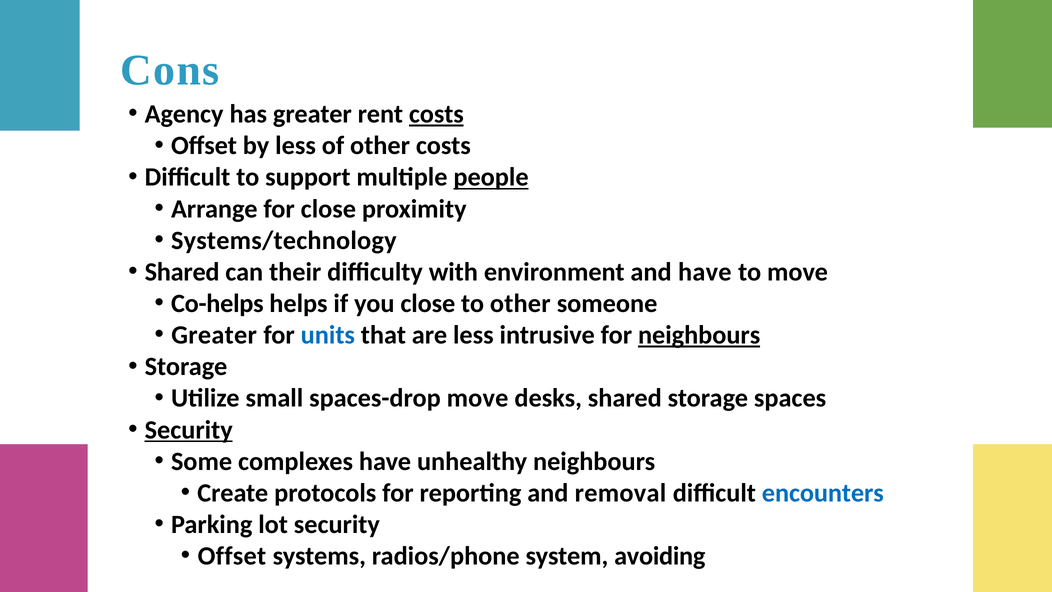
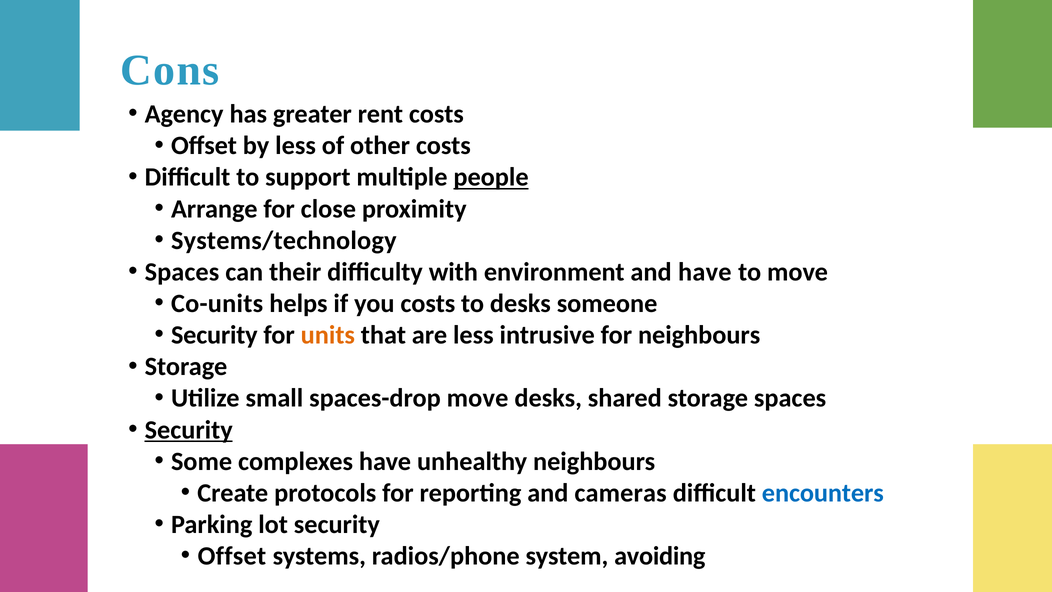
costs underline: present -> none (436, 114)
Shared: Shared -> Spaces (182, 272)
Co-helps: Co-helps -> Co-units (217, 303)
you close: close -> costs (428, 303)
to other: other -> desks (520, 303)
Greater: Greater -> Security (214, 335)
units colour: blue -> orange (328, 335)
neighbours underline: present -> none (699, 335)
removal: removal -> cameras (621, 493)
